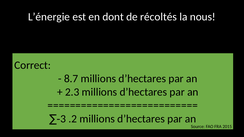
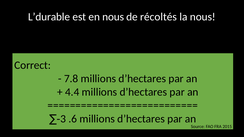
L’énergie: L’énergie -> L’durable (49, 17)
en dont: dont -> nous (113, 17)
8.7: 8.7 -> 7.8 (71, 79)
2.3: 2.3 -> 4.4 (72, 92)
.2: .2 -> .6 (73, 119)
